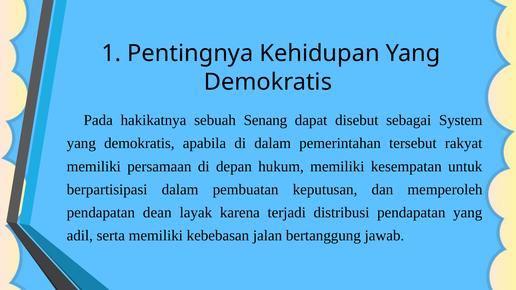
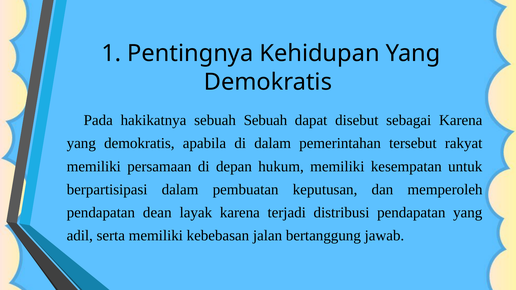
sebuah Senang: Senang -> Sebuah (265, 120)
sebagai System: System -> Karena (461, 120)
